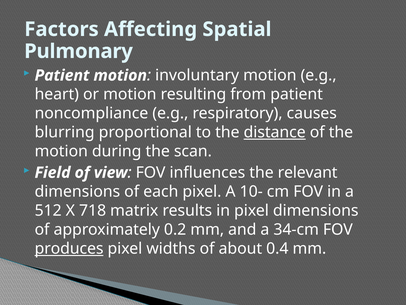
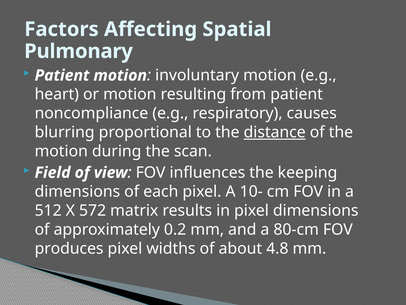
relevant: relevant -> keeping (308, 172)
718: 718 -> 572 (93, 210)
34-cm: 34-cm -> 80-cm (296, 229)
produces underline: present -> none (69, 248)
0.4: 0.4 -> 4.8 (277, 248)
